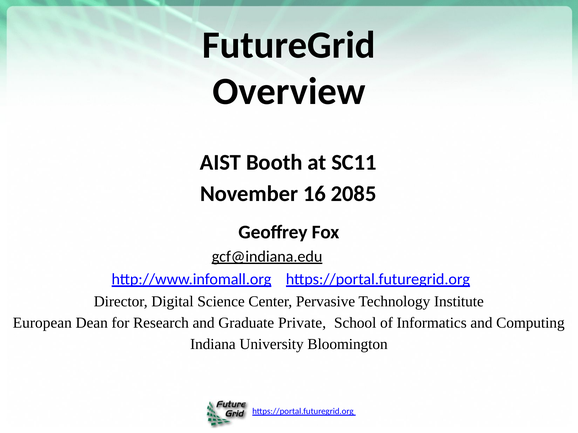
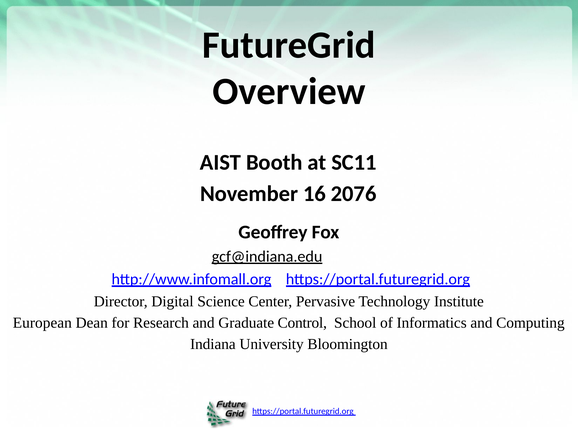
2085: 2085 -> 2076 (354, 194)
Private: Private -> Control (302, 323)
